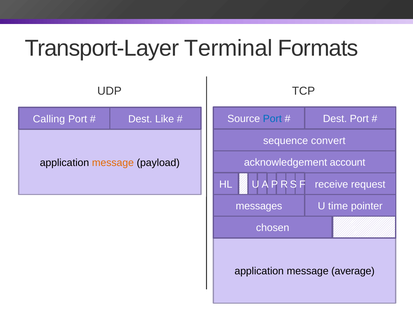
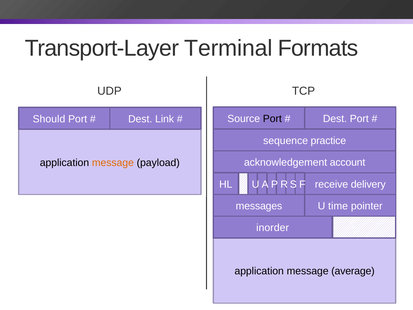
Port colour: blue -> black (272, 119)
Calling: Calling -> Should (49, 119)
Like: Like -> Link (165, 119)
convert: convert -> practice (328, 141)
request: request -> delivery (368, 184)
chosen: chosen -> inorder (273, 228)
